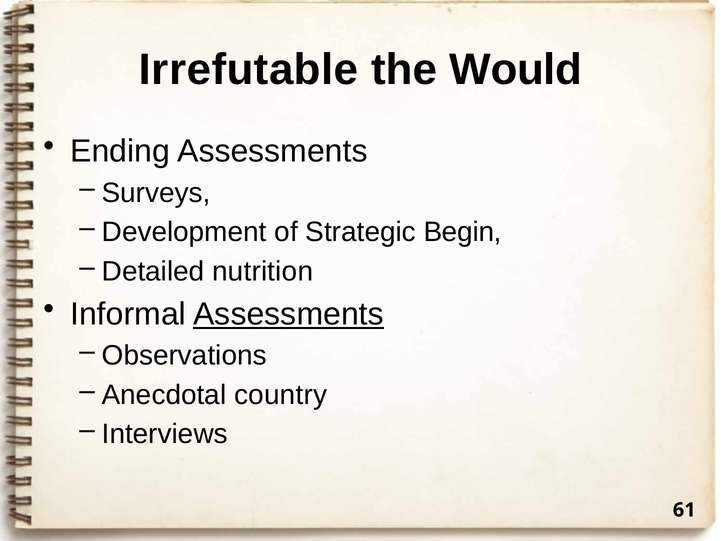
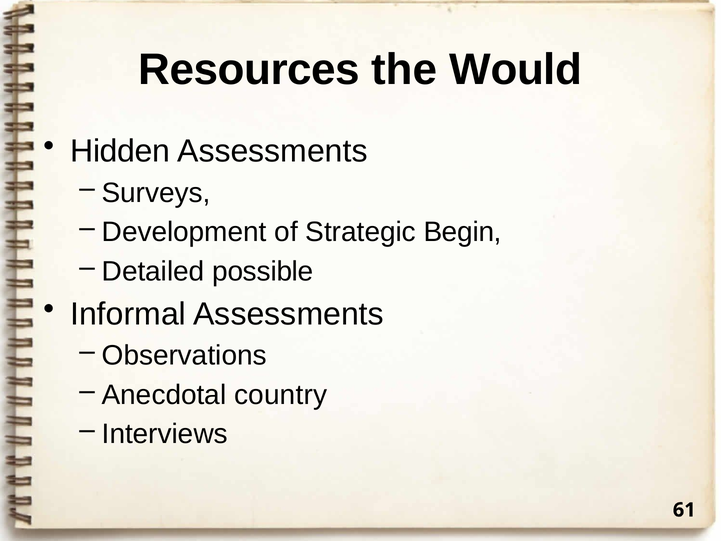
Irrefutable: Irrefutable -> Resources (249, 70)
Ending: Ending -> Hidden (120, 151)
nutrition: nutrition -> possible (263, 271)
Assessments underline: present -> none (288, 314)
